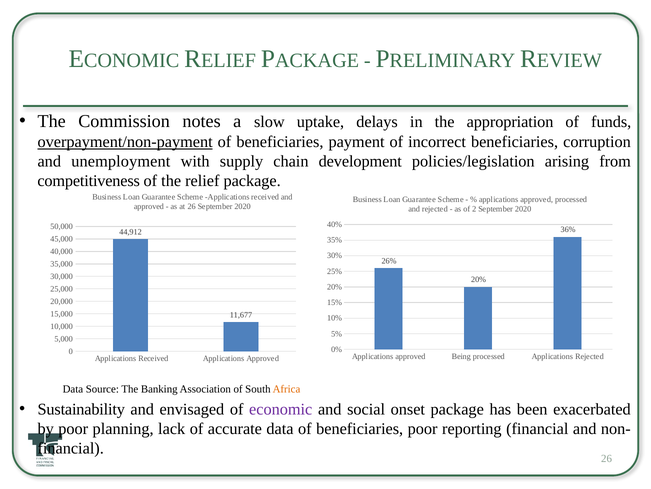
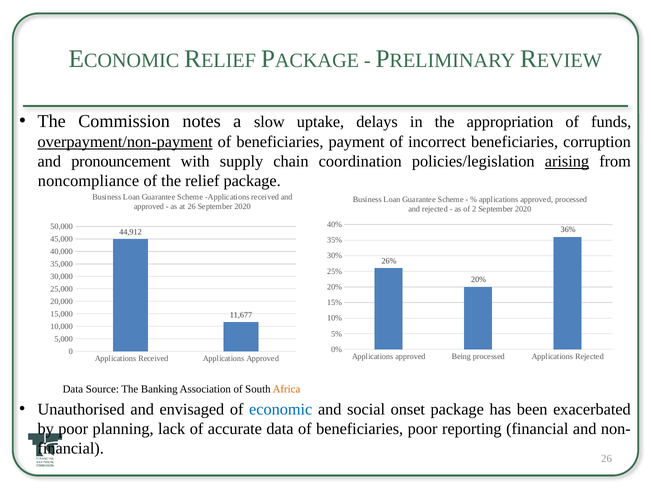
unemployment: unemployment -> pronouncement (121, 161)
development: development -> coordination (360, 161)
arising underline: none -> present (567, 161)
competitiveness: competitiveness -> noncompliance (89, 181)
Sustainability: Sustainability -> Unauthorised (81, 409)
economic colour: purple -> blue (281, 409)
